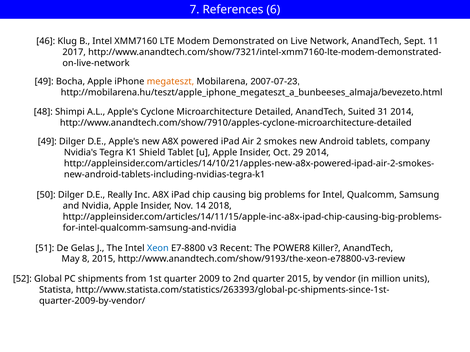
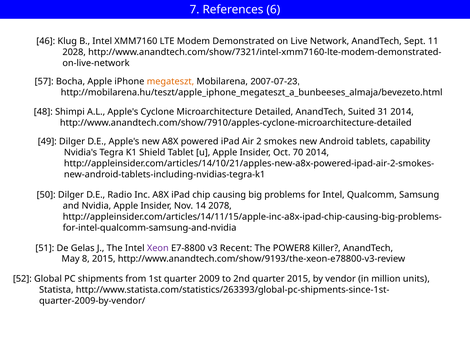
2017: 2017 -> 2028 (74, 52)
49: 49 -> 57 (44, 82)
company: company -> capability (410, 142)
29: 29 -> 70 (298, 153)
Really: Really -> Radio (120, 195)
2018: 2018 -> 2078 (220, 206)
Xeon colour: blue -> purple (158, 248)
